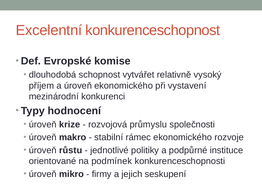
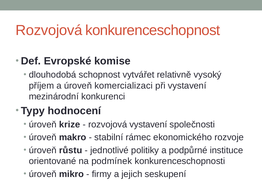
Excelentní: Excelentní -> Rozvojová (49, 30)
úroveň ekonomického: ekonomického -> komercializaci (124, 86)
rozvojová průmyslu: průmyslu -> vystavení (148, 125)
